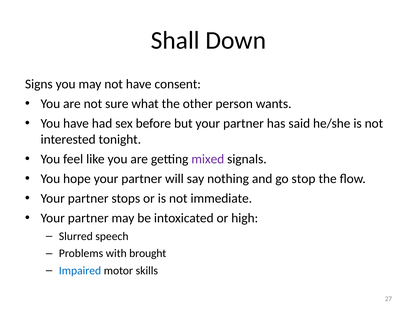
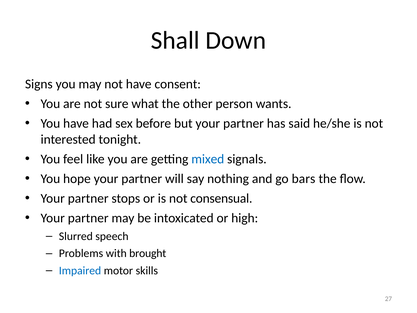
mixed colour: purple -> blue (208, 159)
stop: stop -> bars (304, 179)
immediate: immediate -> consensual (221, 198)
